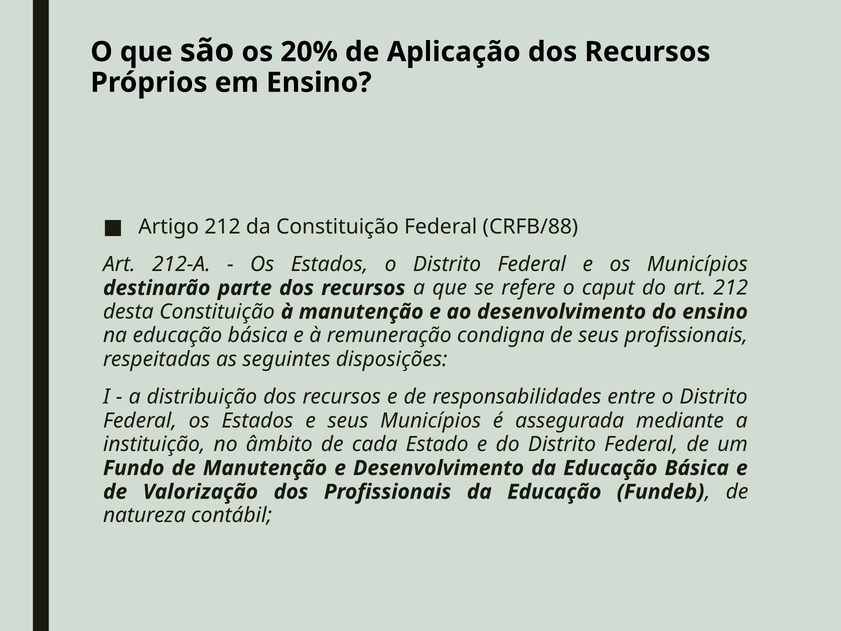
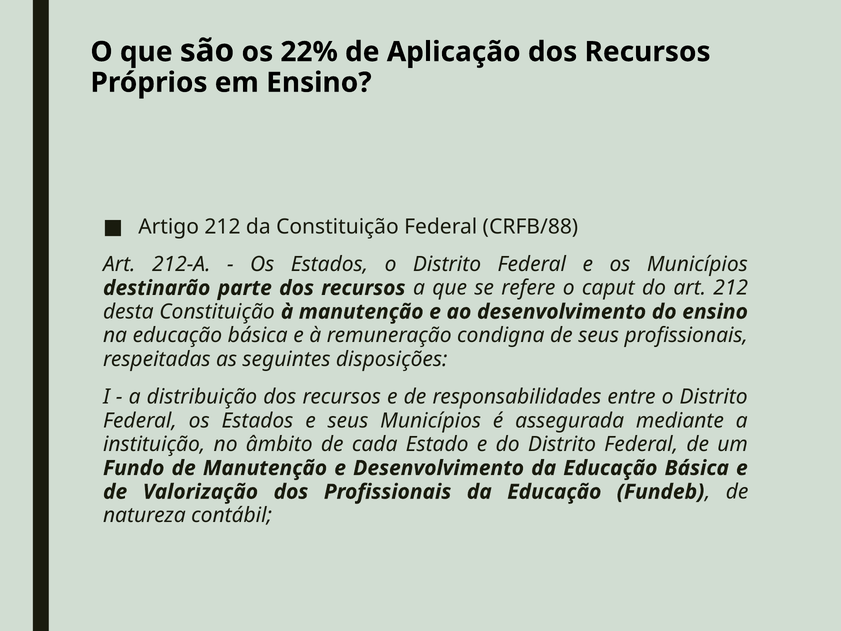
20%: 20% -> 22% (309, 52)
